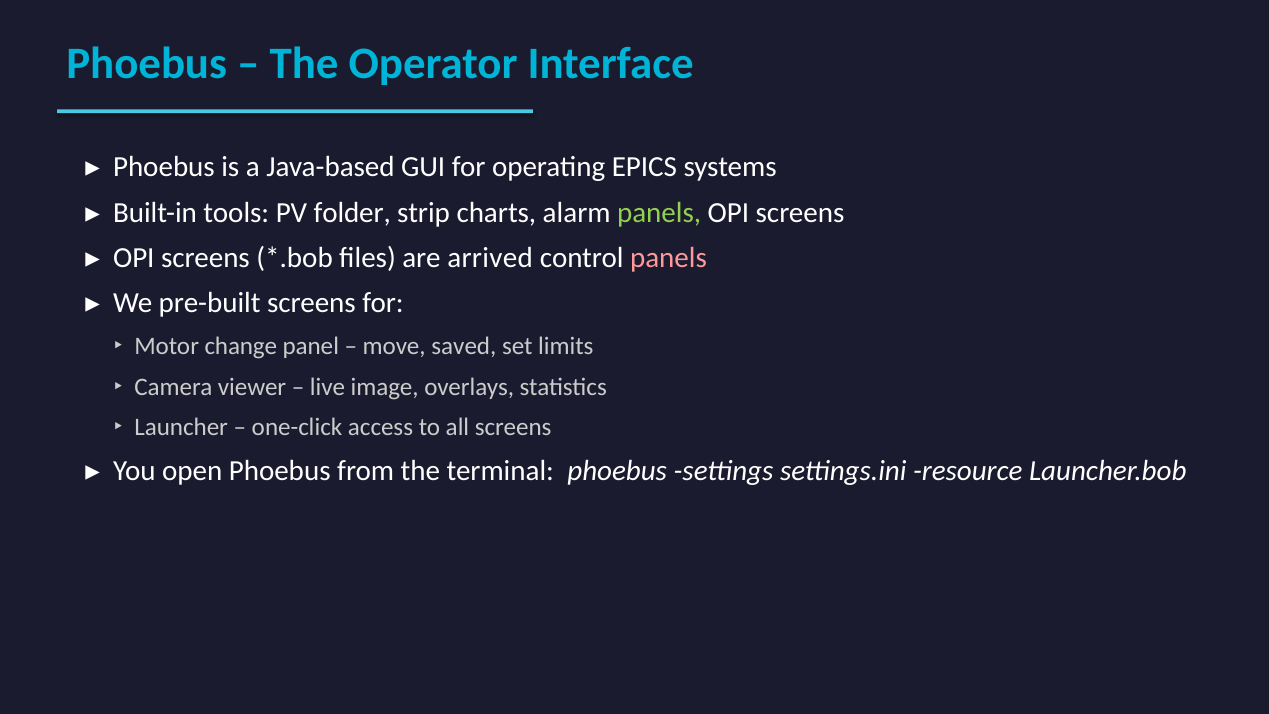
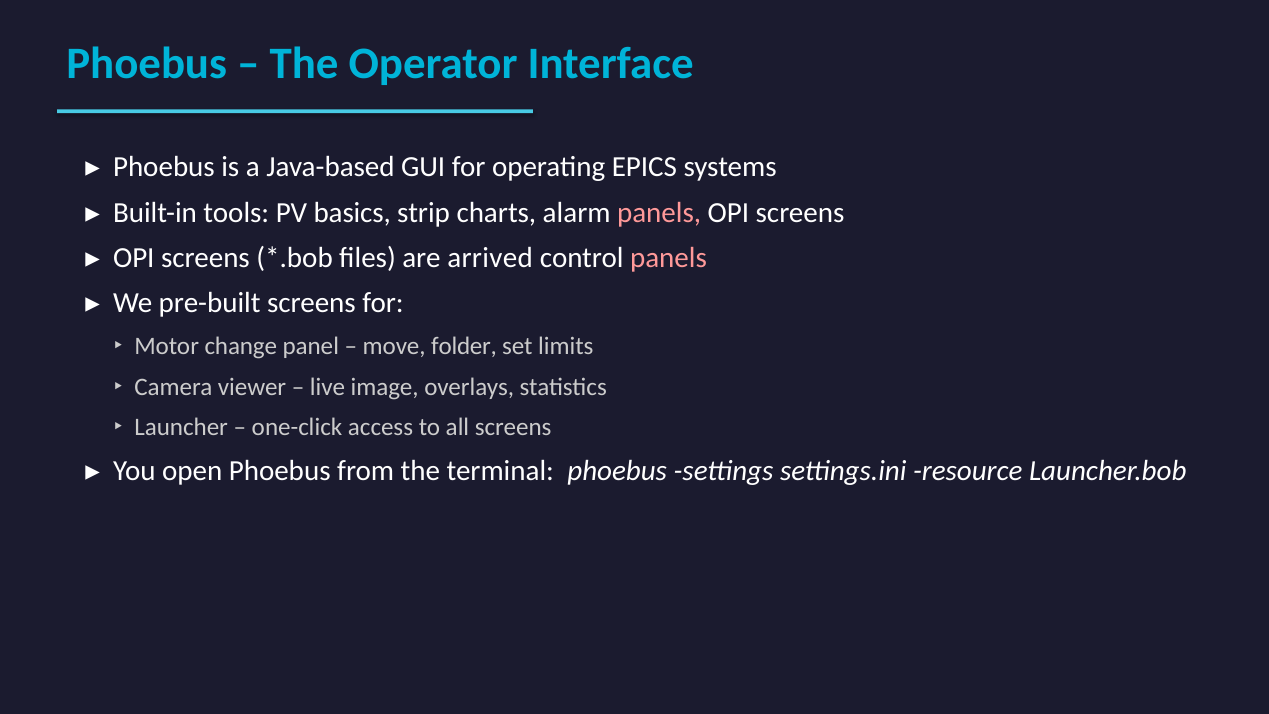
folder: folder -> basics (352, 212)
panels colour: light green -> pink (659, 212)
saved: saved -> folder (464, 346)
